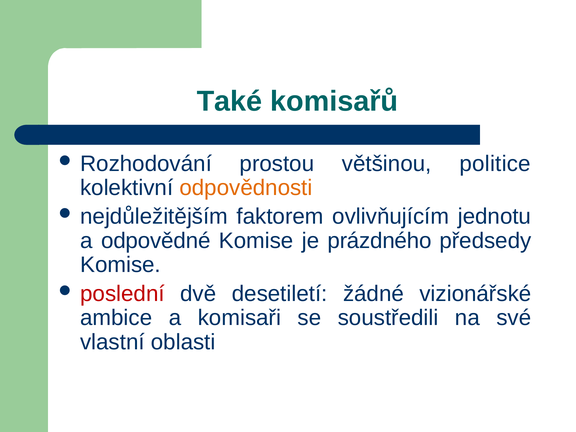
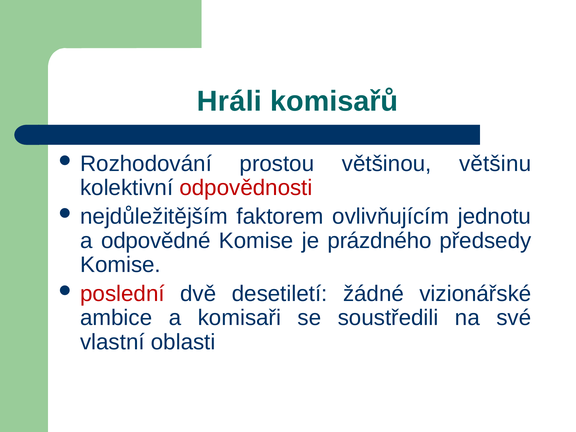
Také: Také -> Hráli (229, 101)
politice: politice -> většinu (495, 164)
odpovědnosti colour: orange -> red (246, 188)
